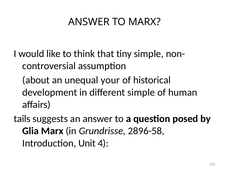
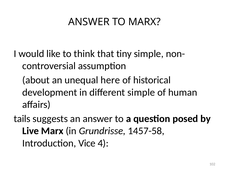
your: your -> here (110, 80)
Glia: Glia -> Live (31, 131)
2896-58: 2896-58 -> 1457-58 (146, 131)
Unit: Unit -> Vice (87, 143)
